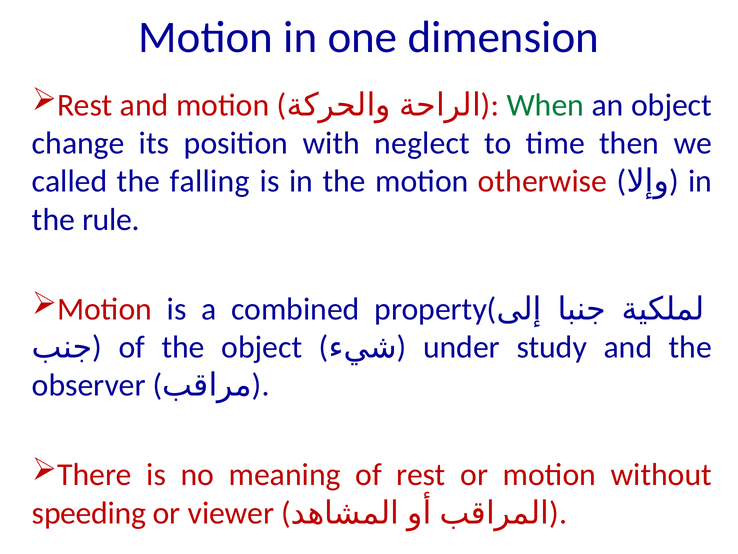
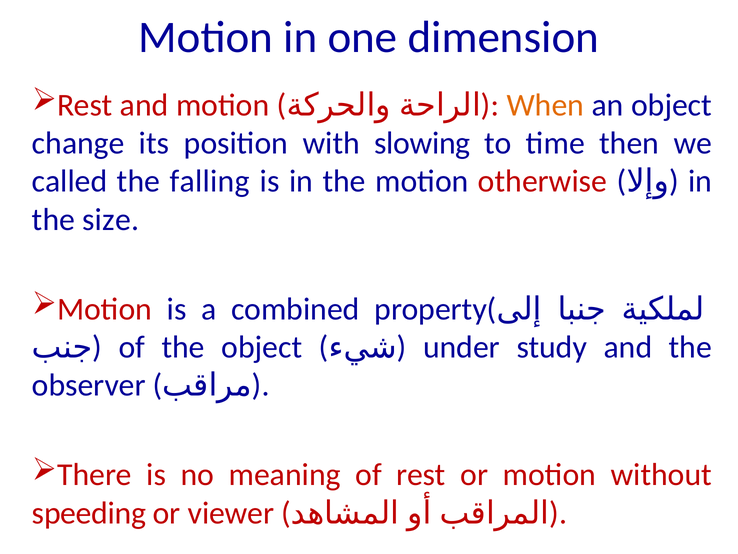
When colour: green -> orange (545, 105)
neglect: neglect -> slowing (422, 143)
rule: rule -> size (111, 219)
